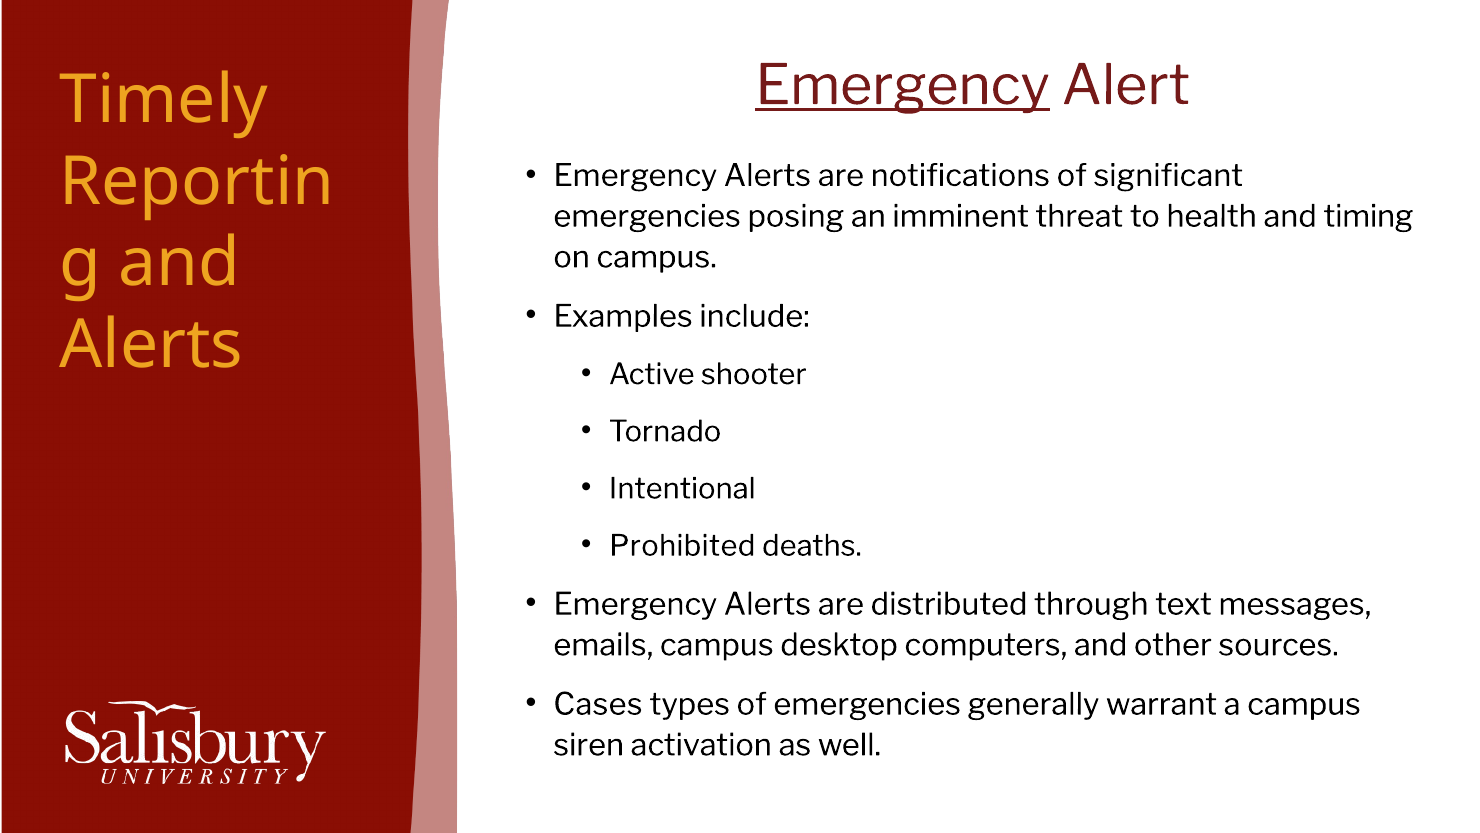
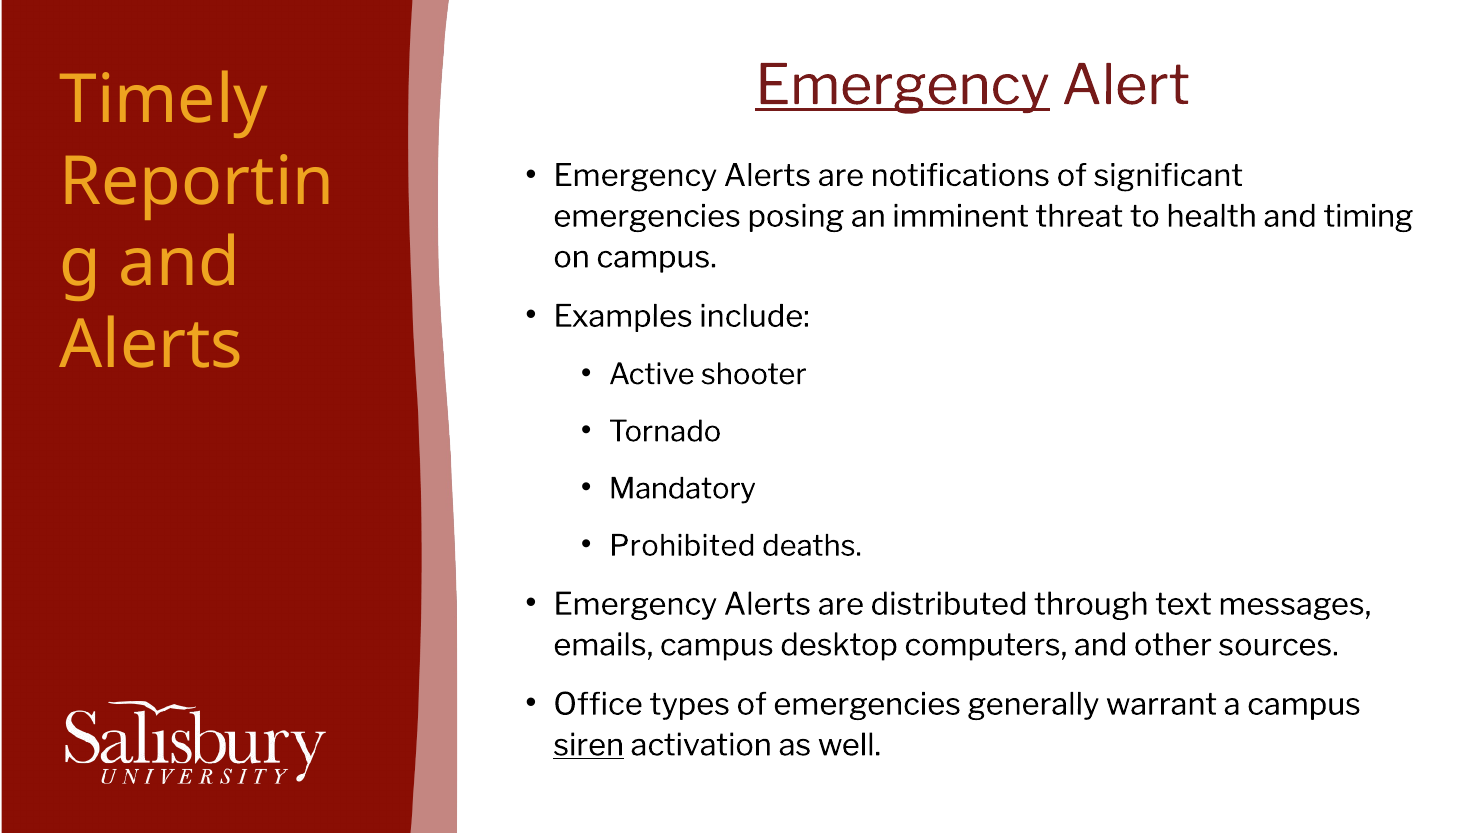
Intentional: Intentional -> Mandatory (682, 489)
Cases: Cases -> Office (598, 704)
siren underline: none -> present (589, 745)
